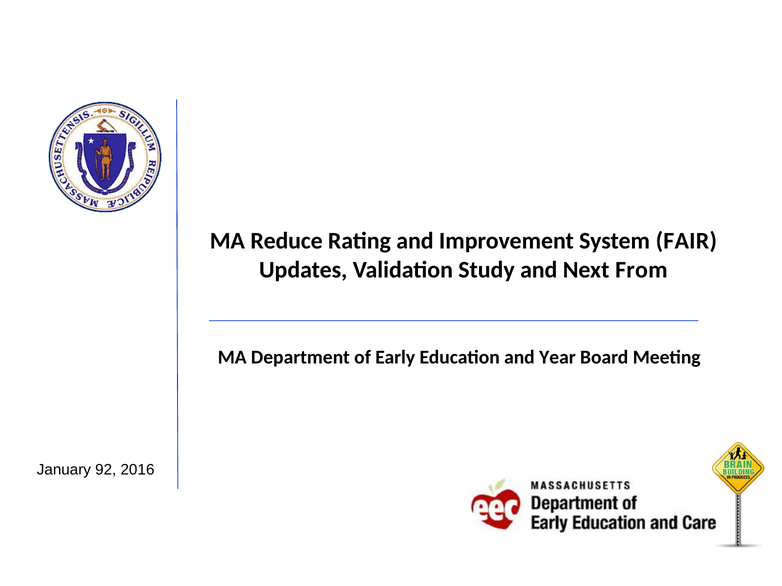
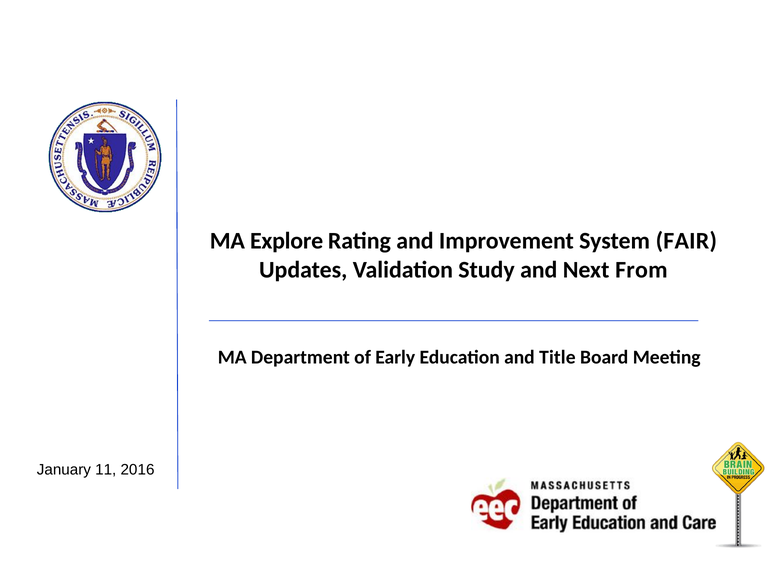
Reduce: Reduce -> Explore (287, 241)
Year: Year -> Title (557, 358)
92: 92 -> 11 (106, 470)
